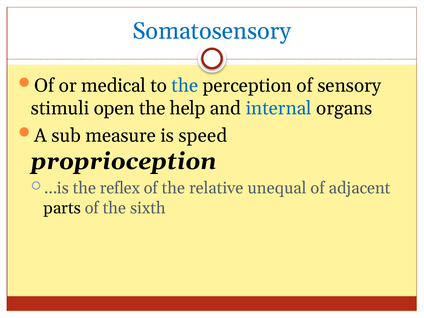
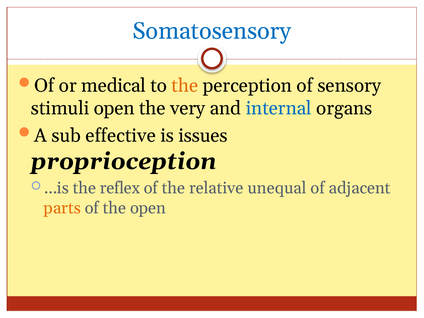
the colour: blue -> orange (185, 86)
help: help -> very (188, 108)
measure: measure -> effective (121, 136)
speed: speed -> issues (203, 136)
parts colour: black -> orange (62, 208)
the sixth: sixth -> open (148, 208)
